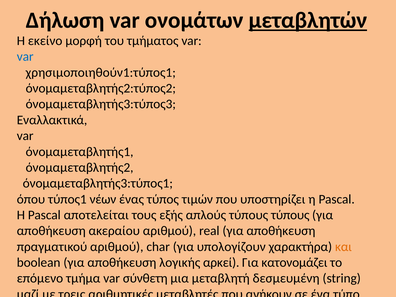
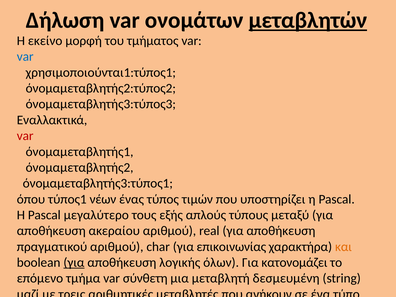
χρησιμοποιηθούν1:τύπος1: χρησιμοποιηθούν1:τύπος1 -> χρησιμοποιούνται1:τύπος1 (101, 72)
var colour: black -> red (25, 136)
αποτελείται: αποτελείται -> μεγαλύτερο (96, 215)
τύπους τύπους: τύπους -> μεταξύ (290, 215)
υπολογίζουν: υπολογίζουν -> επικοινωνίας (231, 247)
για underline: none -> present (74, 263)
αρκεί: αρκεί -> όλων (221, 263)
